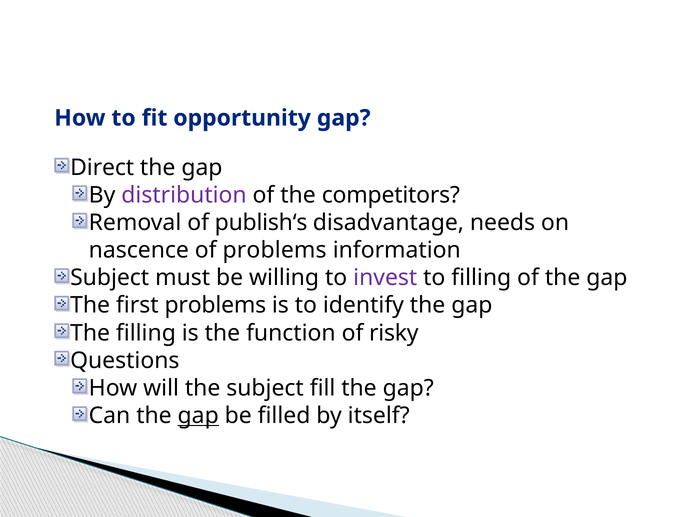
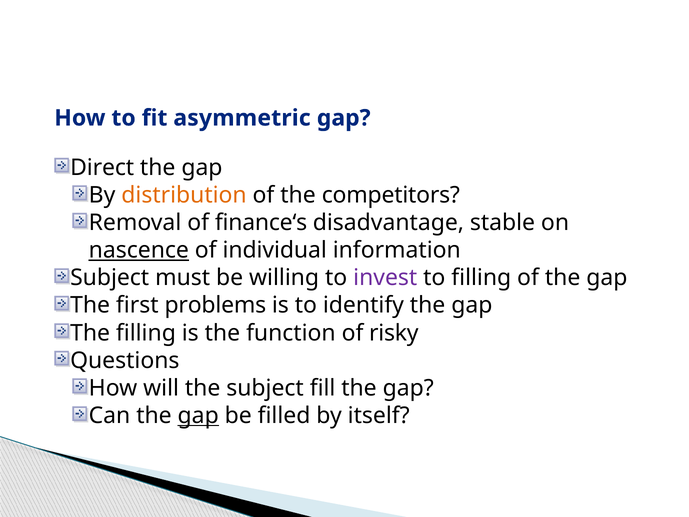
opportunity: opportunity -> asymmetric (242, 118)
distribution colour: purple -> orange (184, 195)
publish‘s: publish‘s -> finance‘s (261, 223)
needs: needs -> stable (502, 223)
nascence underline: none -> present (139, 250)
of problems: problems -> individual (275, 250)
